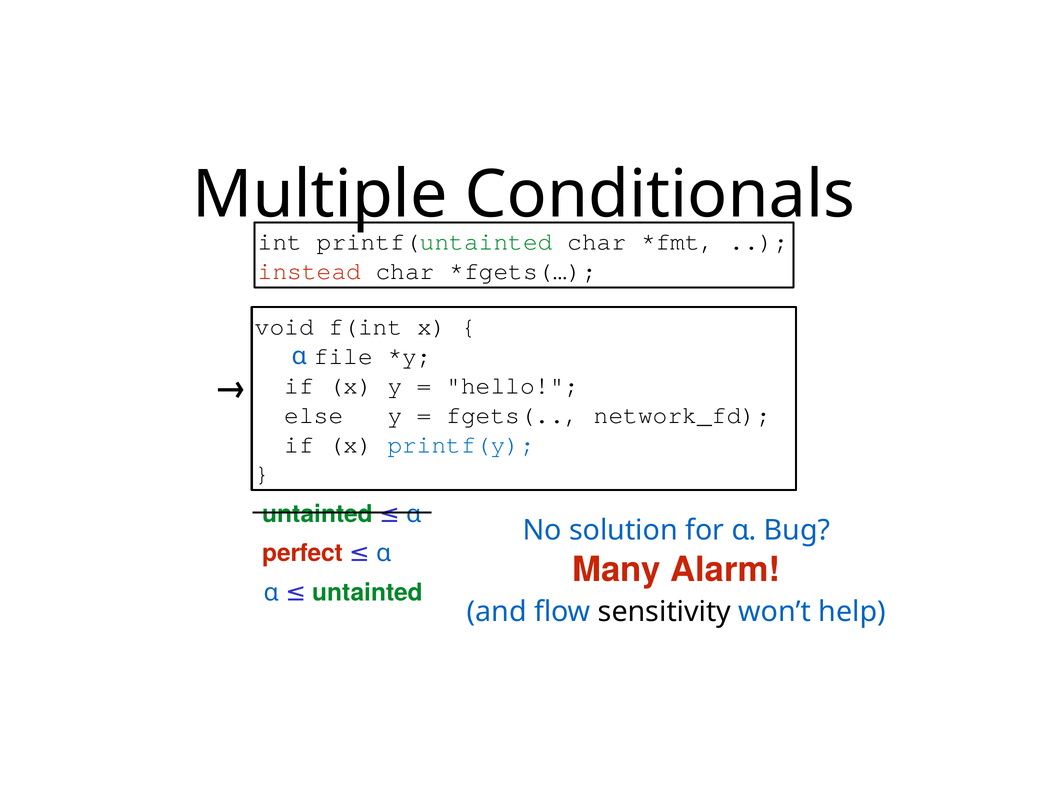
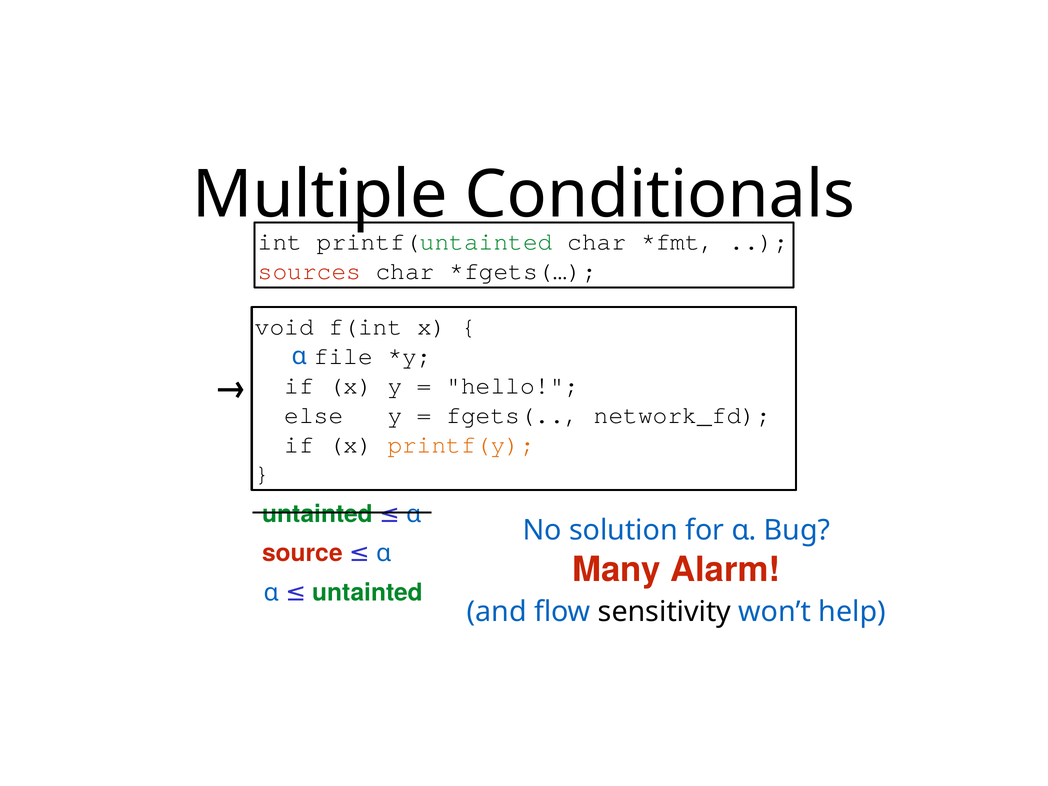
instead: instead -> sources (309, 271)
printf(y colour: blue -> orange (461, 444)
perfect: perfect -> source (302, 553)
